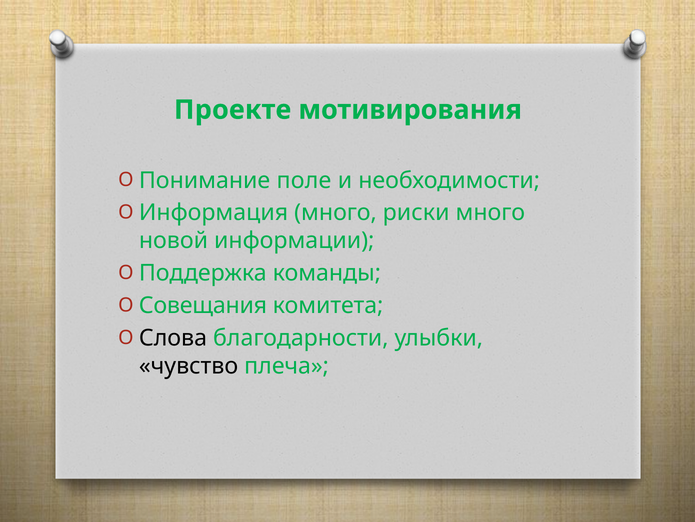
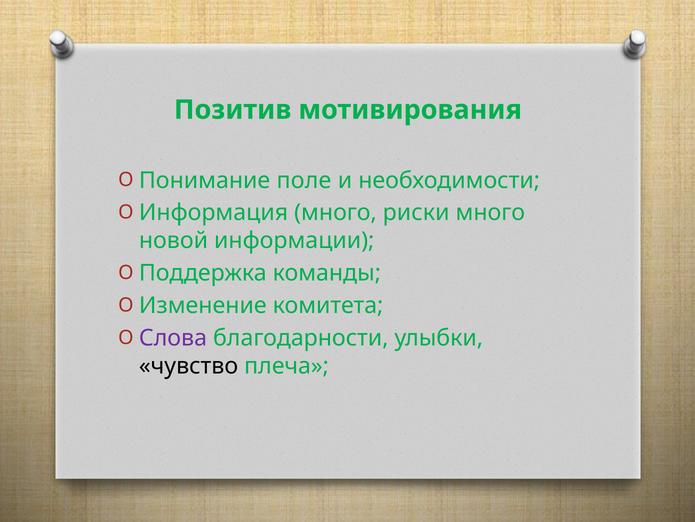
Проекте: Проекте -> Позитив (233, 110)
Совещания: Совещания -> Изменение (203, 305)
Слова colour: black -> purple (173, 338)
